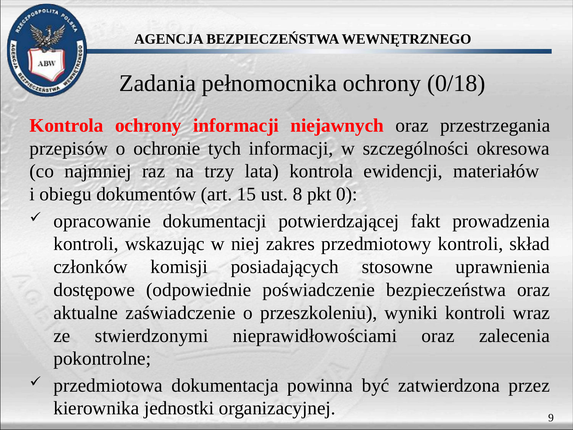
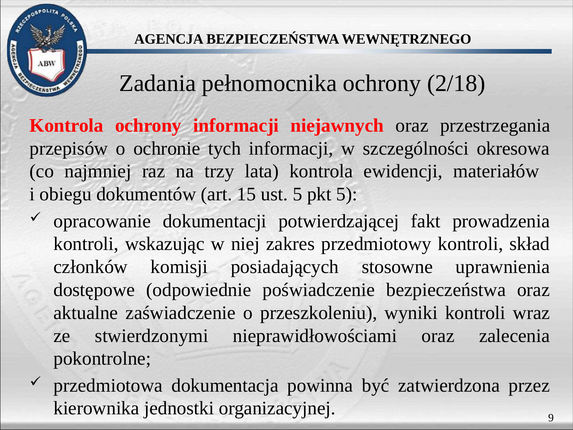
0/18: 0/18 -> 2/18 (456, 83)
ust 8: 8 -> 5 (297, 194)
pkt 0: 0 -> 5 (347, 194)
